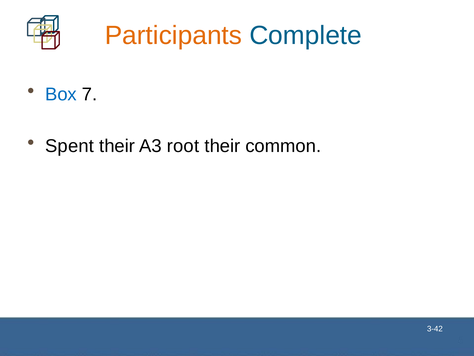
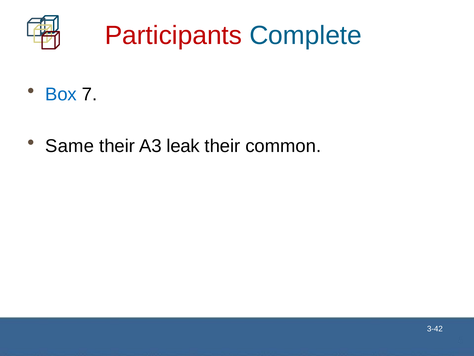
Participants colour: orange -> red (173, 36)
Spent: Spent -> Same (70, 146)
root: root -> leak (183, 146)
